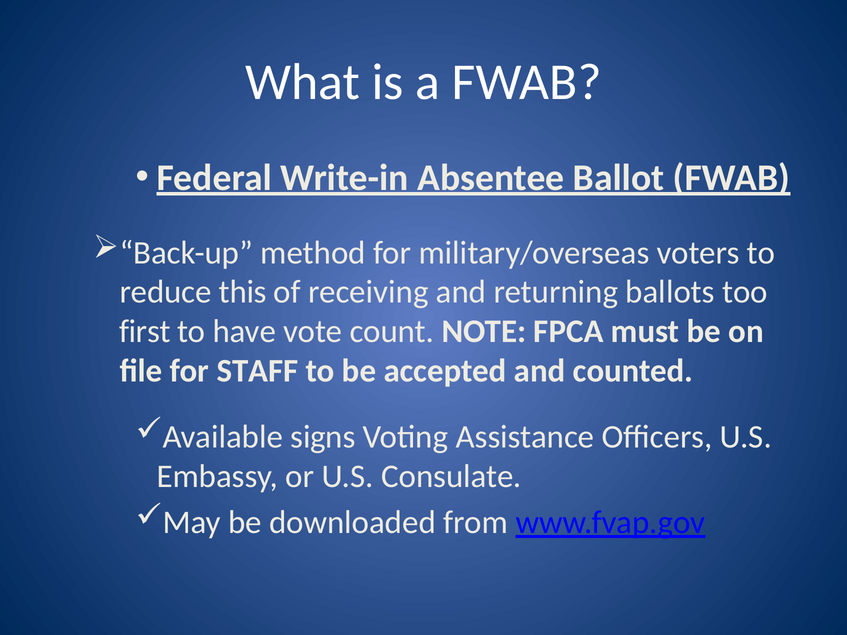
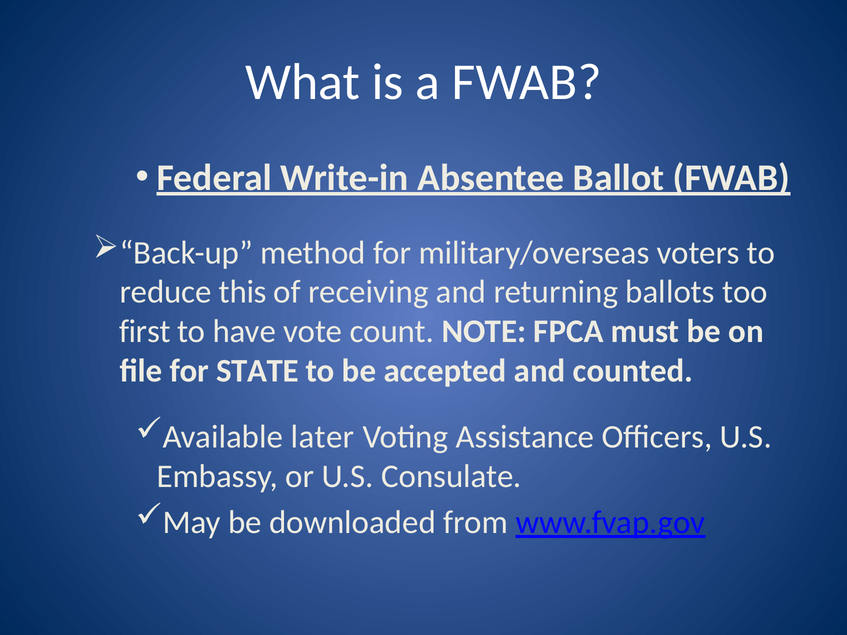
STAFF: STAFF -> STATE (258, 371)
signs: signs -> later (323, 437)
